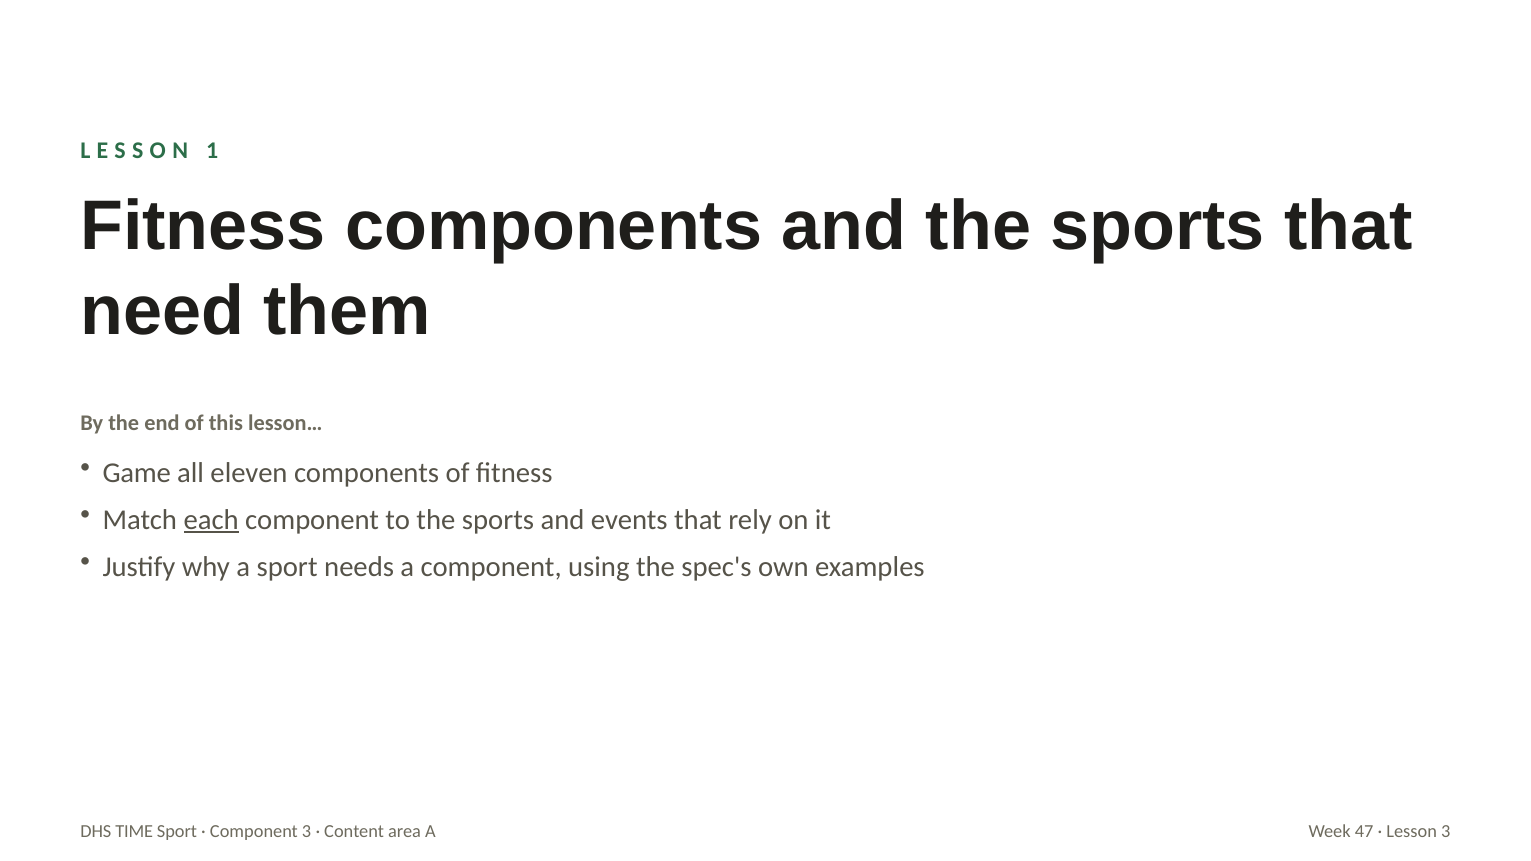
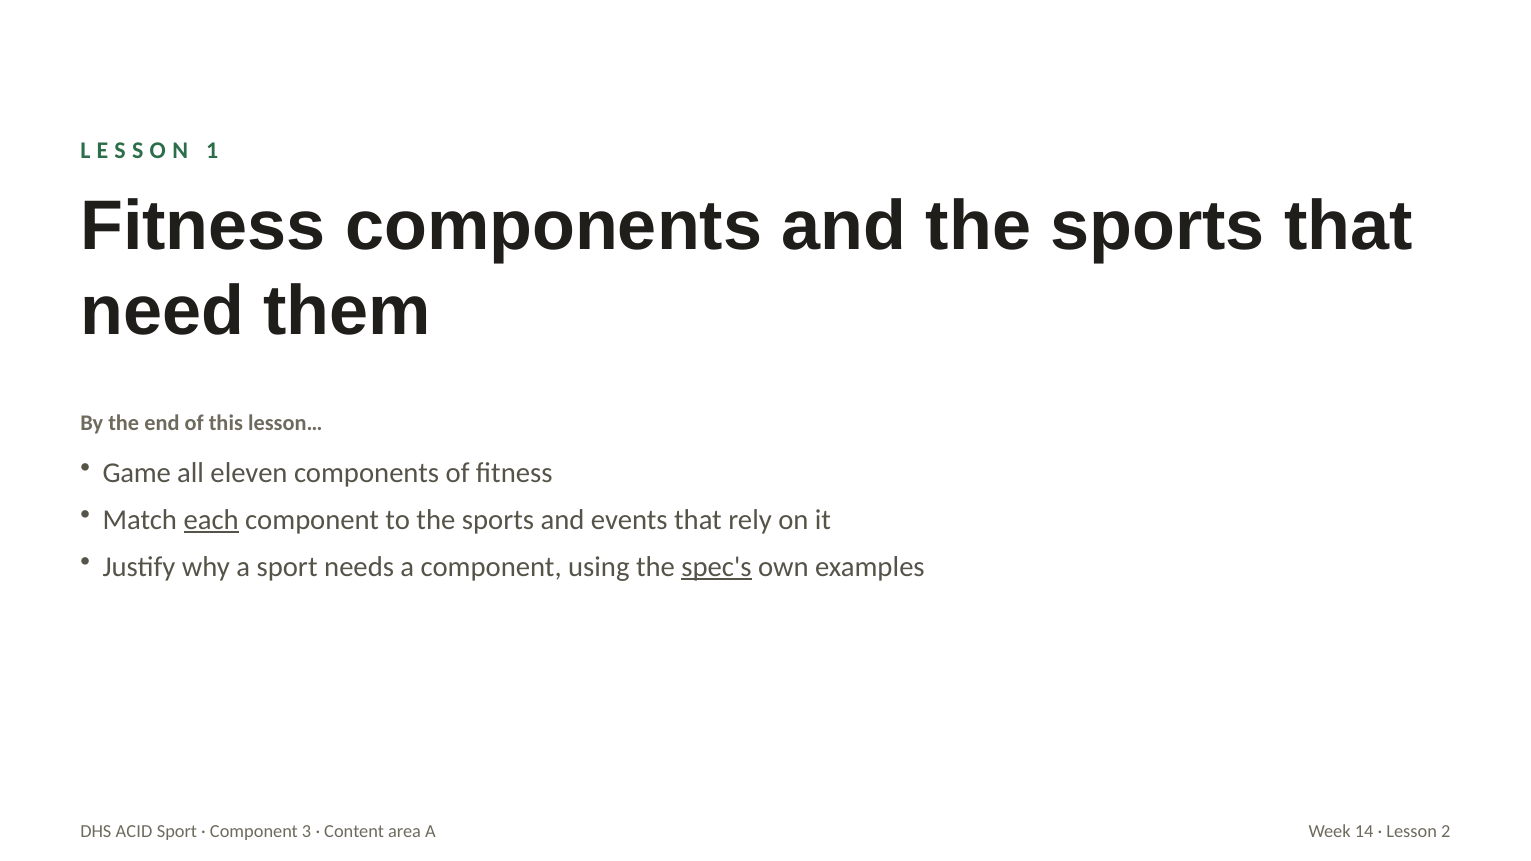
spec's underline: none -> present (717, 567)
TIME: TIME -> ACID (134, 831)
47: 47 -> 14 (1364, 831)
Lesson 3: 3 -> 2 (1446, 831)
